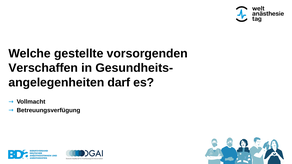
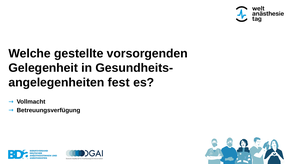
Verschaffen: Verschaffen -> Gelegenheit (43, 68)
darf: darf -> fest (119, 83)
